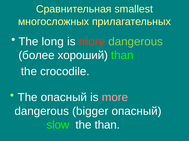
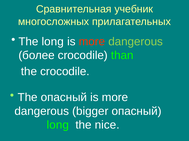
smallest: smallest -> учебник (134, 9)
более хороший: хороший -> crocodile (83, 56)
more colour: pink -> white (115, 98)
slow: slow -> long (58, 126)
the than: than -> nice (107, 126)
